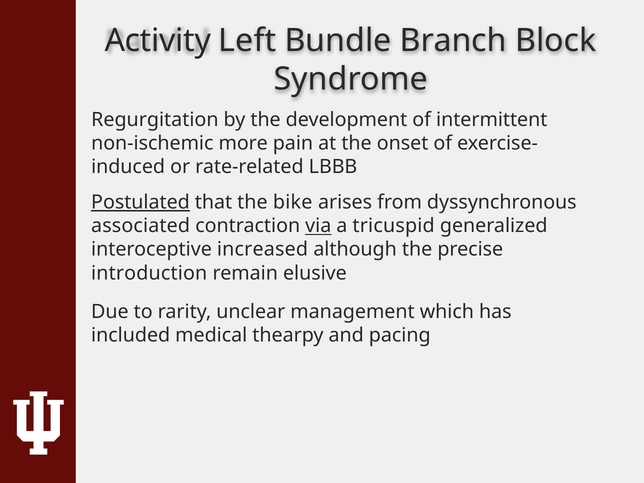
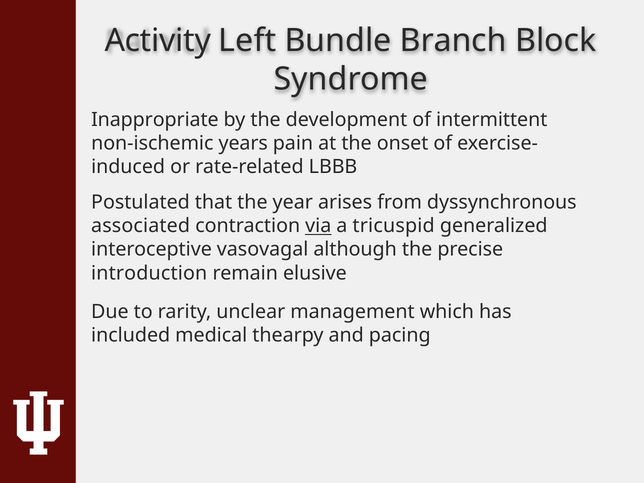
Regurgitation: Regurgitation -> Inappropriate (155, 120)
more: more -> years (243, 143)
Postulated underline: present -> none (140, 202)
bike: bike -> year (293, 202)
increased: increased -> vasovagal (263, 249)
